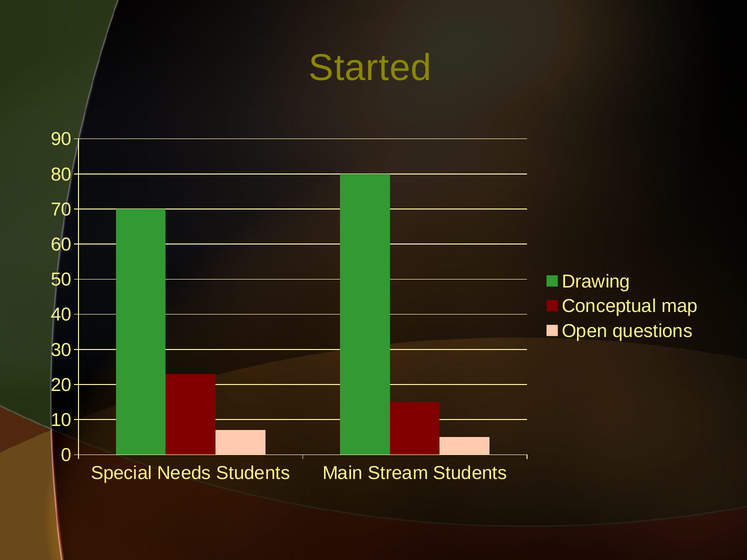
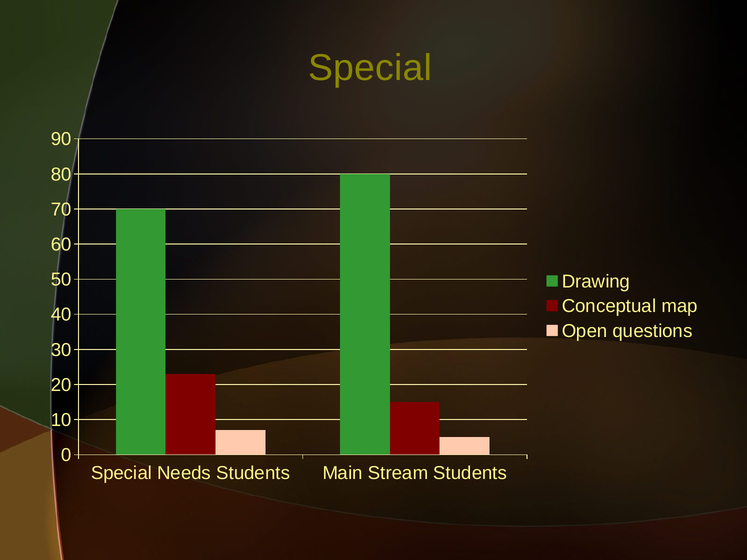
Started: Started -> Special (370, 68)
